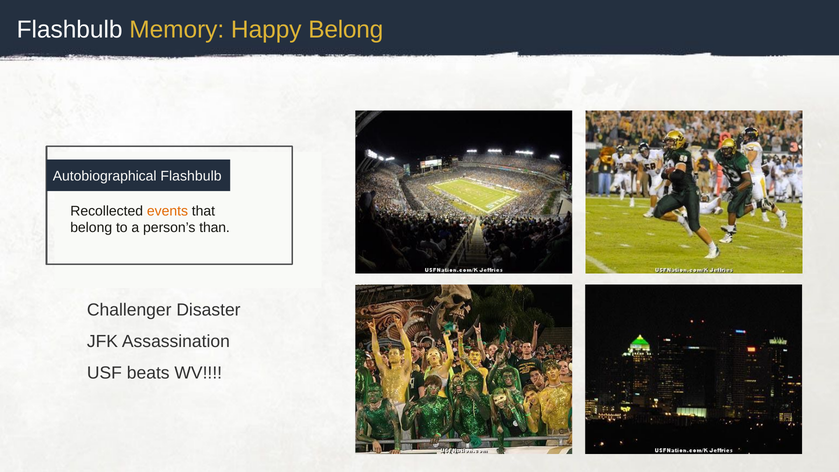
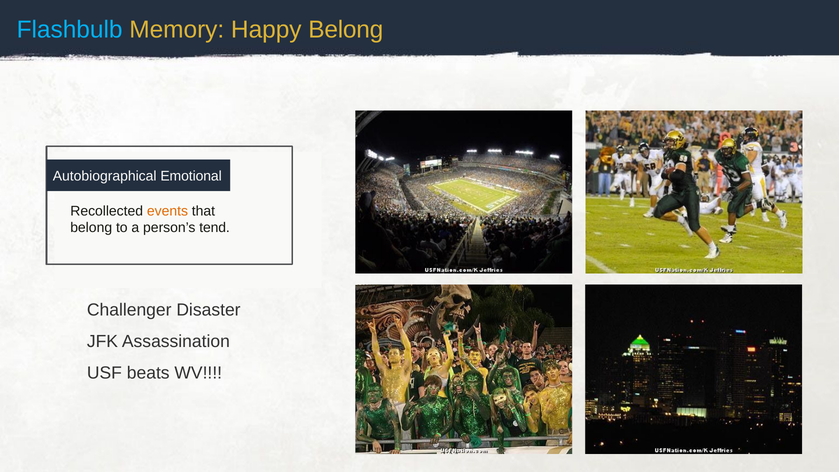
Flashbulb colour: white -> light blue (70, 30)
Autobiographical Flashbulb: Flashbulb -> Emotional (191, 176)
than: than -> tend (215, 228)
